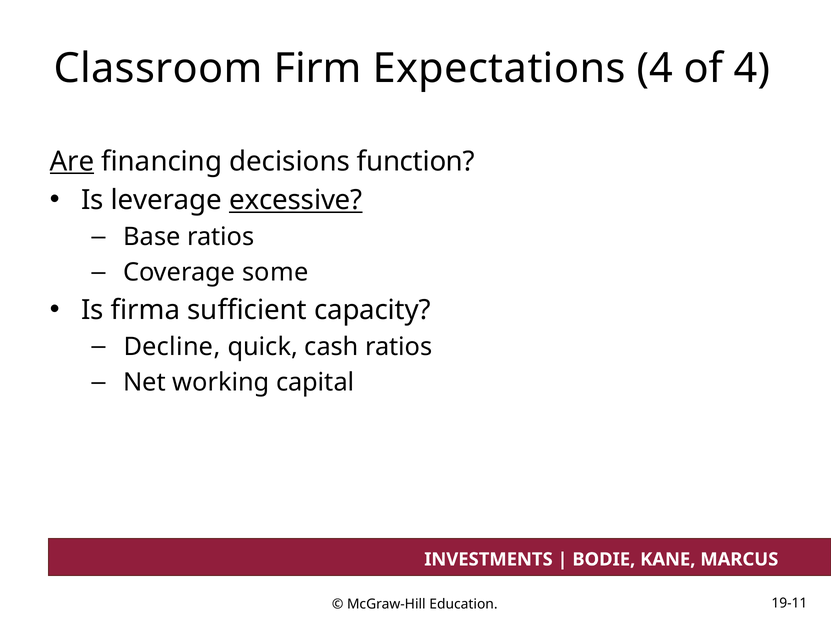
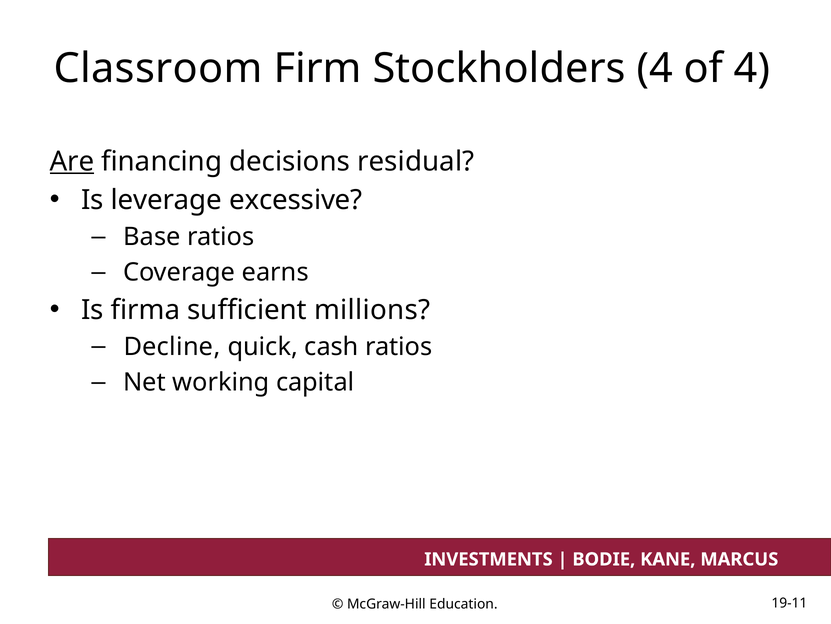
Expectations: Expectations -> Stockholders (499, 69)
function: function -> residual (416, 161)
excessive underline: present -> none (296, 200)
some: some -> earns (275, 272)
capacity: capacity -> millions (372, 310)
